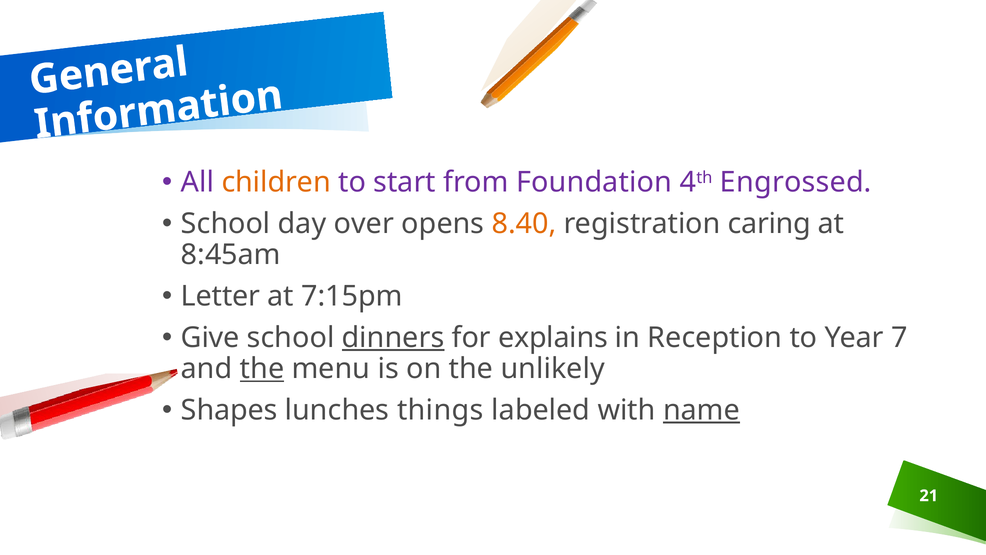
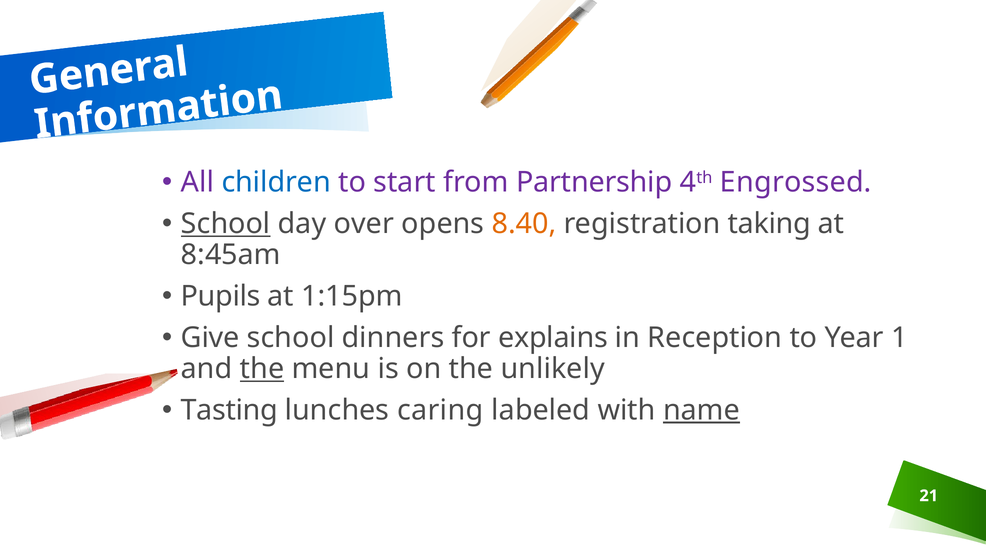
children colour: orange -> blue (276, 182)
Foundation: Foundation -> Partnership (594, 182)
School underline: none -> present (226, 224)
caring: caring -> taking (769, 224)
Letter: Letter -> Pupils (221, 296)
7:15pm: 7:15pm -> 1:15pm (352, 296)
dinners underline: present -> none (393, 337)
7: 7 -> 1 (899, 337)
Shapes: Shapes -> Tasting (229, 410)
things: things -> caring (440, 410)
